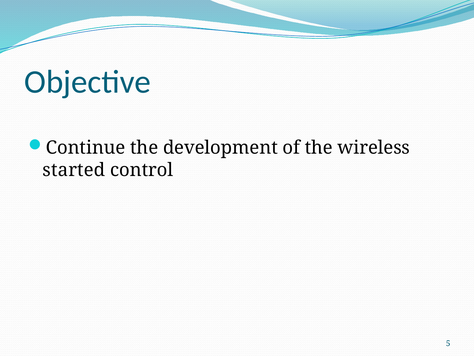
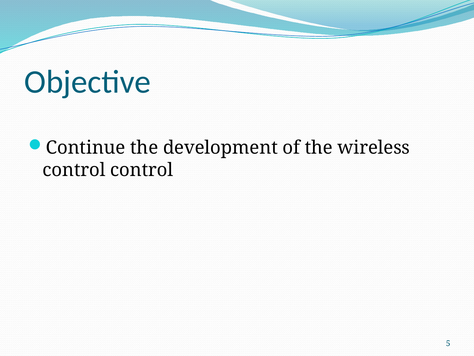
started: started -> control (74, 170)
